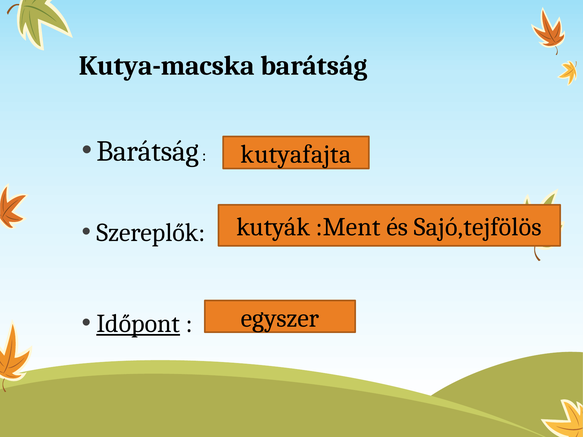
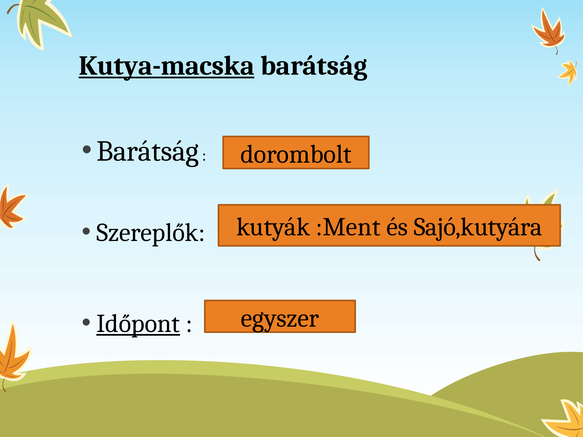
Kutya-macska underline: none -> present (167, 66)
kutyafajta: kutyafajta -> dorombolt (296, 154)
Sajó,tejfölös: Sajó,tejfölös -> Sajó,kutyára (478, 227)
